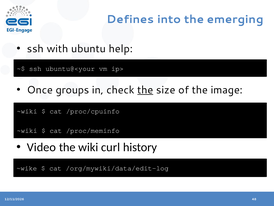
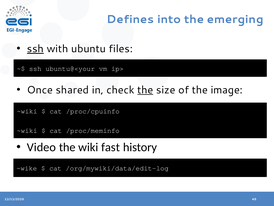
ssh underline: none -> present (35, 49)
help: help -> files (121, 49)
groups: groups -> shared (72, 90)
curl: curl -> fast (111, 147)
